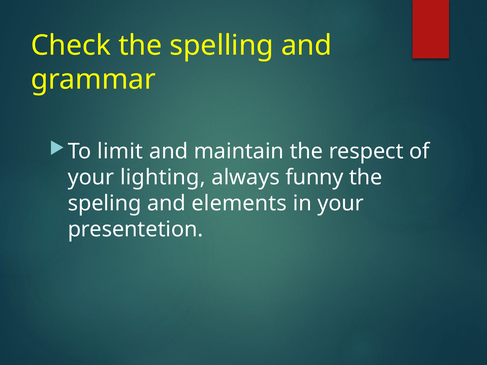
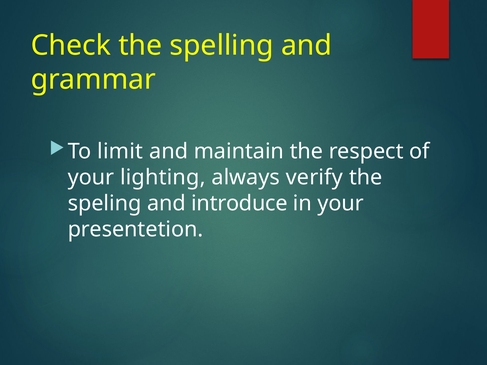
funny: funny -> verify (314, 178)
elements: elements -> introduce (239, 203)
